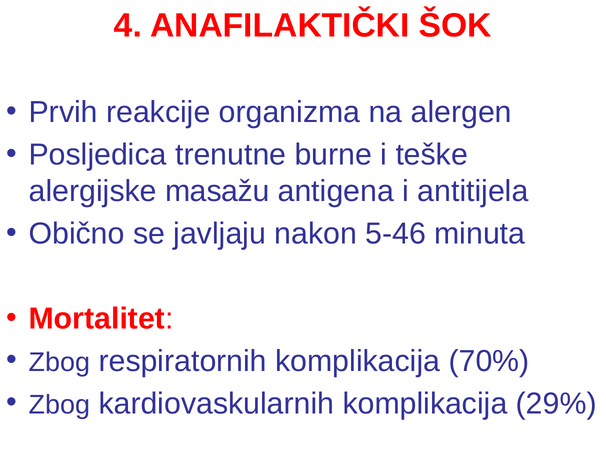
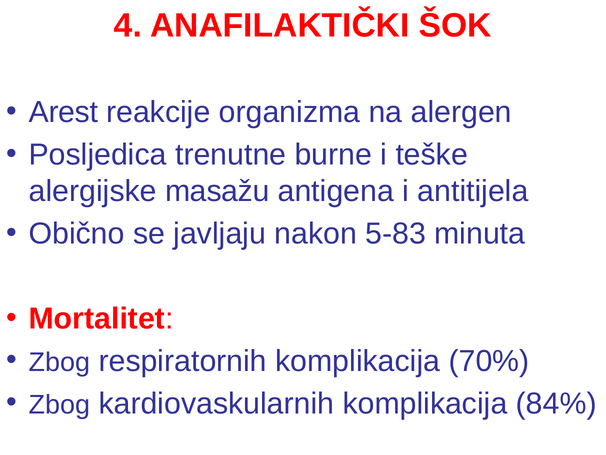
Prvih: Prvih -> Arest (63, 112)
5-46: 5-46 -> 5-83 (396, 233)
29%: 29% -> 84% (556, 403)
